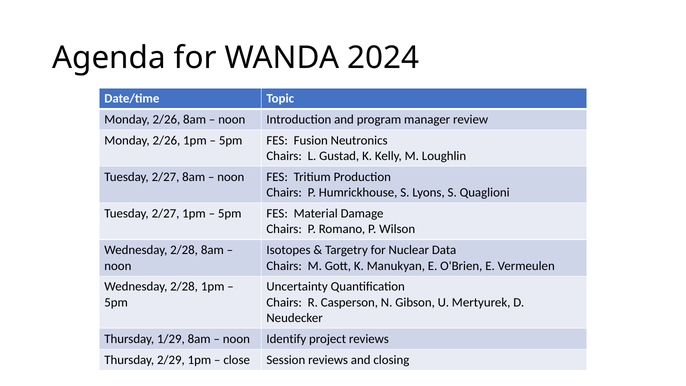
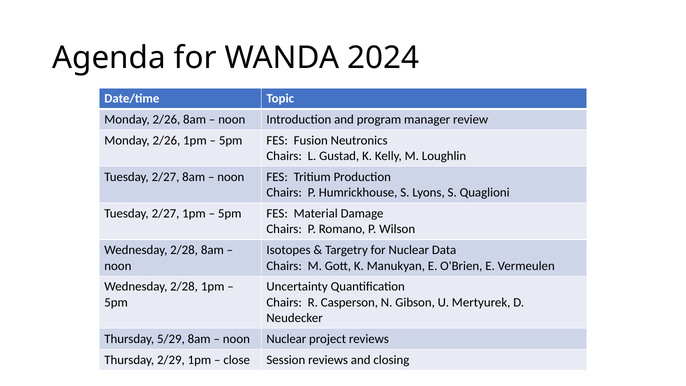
1/29: 1/29 -> 5/29 (171, 339)
noon Identify: Identify -> Nuclear (286, 339)
